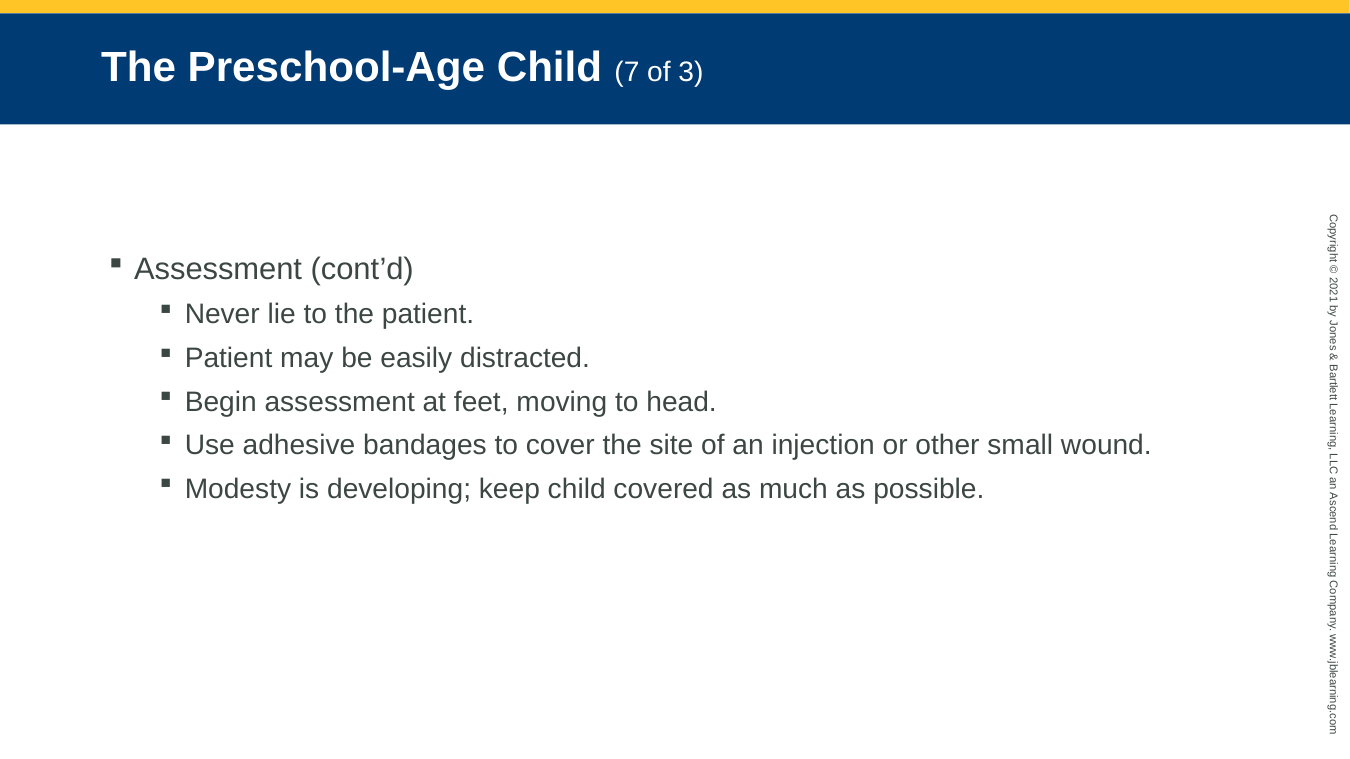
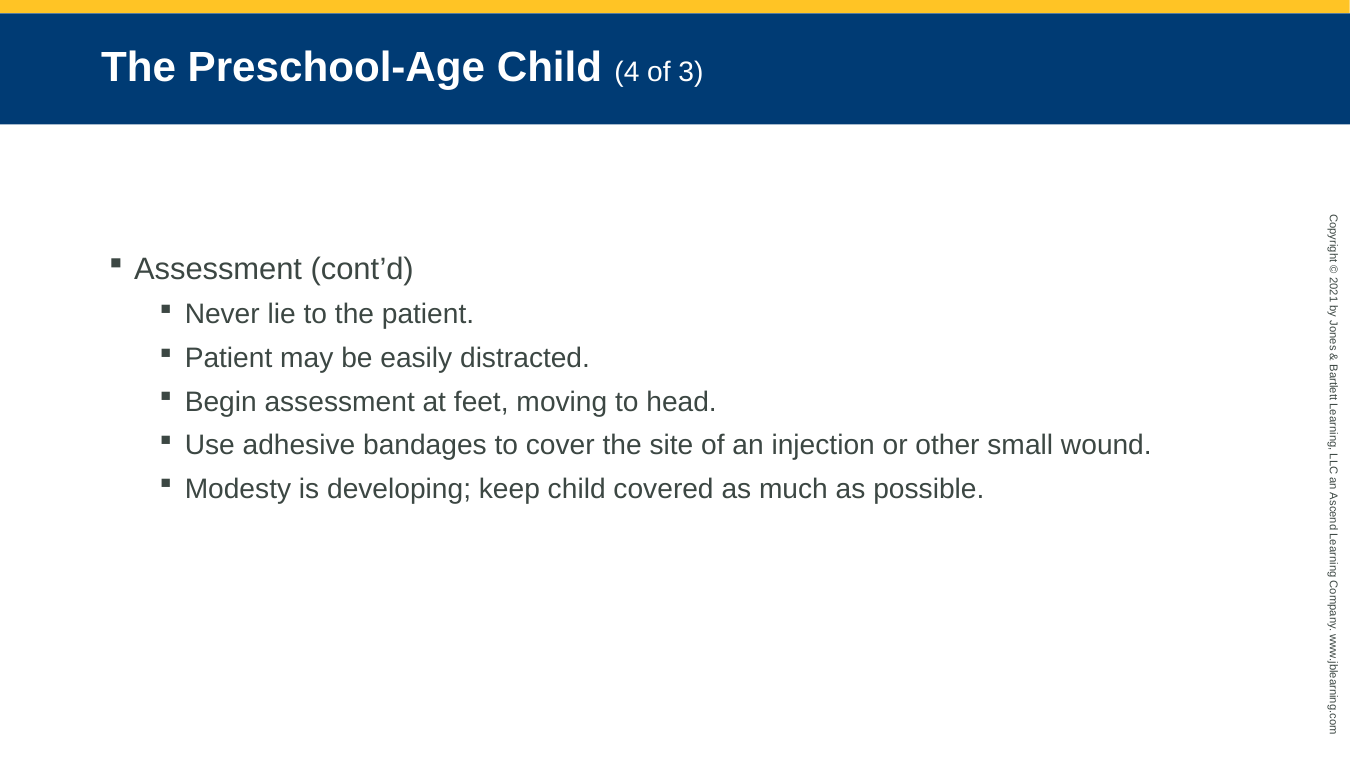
7: 7 -> 4 (627, 72)
